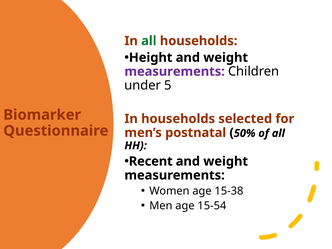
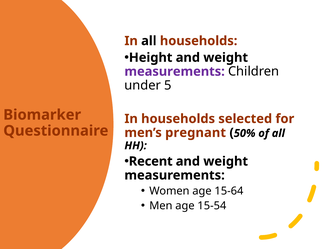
all colour: green -> black (149, 41)
postnatal: postnatal -> pregnant (196, 133)
15-38: 15-38 -> 15-64 (229, 191)
